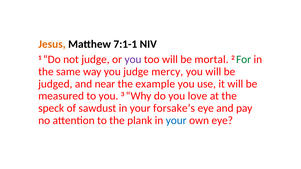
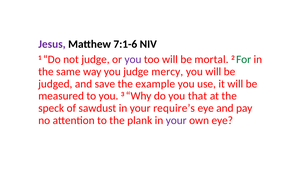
Jesus colour: orange -> purple (52, 44)
7:1-1: 7:1-1 -> 7:1-6 (125, 44)
near: near -> save (105, 84)
love: love -> that (197, 96)
forsake’s: forsake’s -> require’s (174, 108)
your colour: blue -> purple (176, 121)
